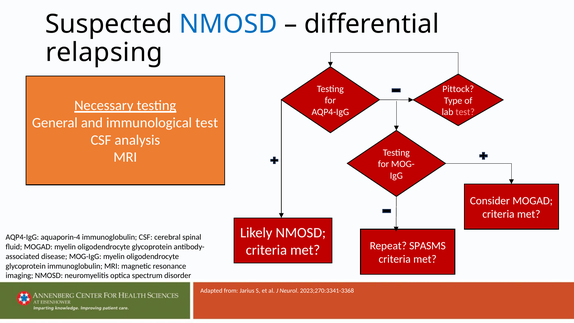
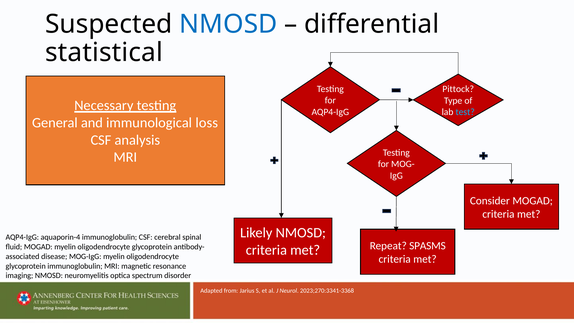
relapsing: relapsing -> statistical (104, 53)
test colour: pink -> light blue (465, 112)
immunological test: test -> loss (207, 123)
